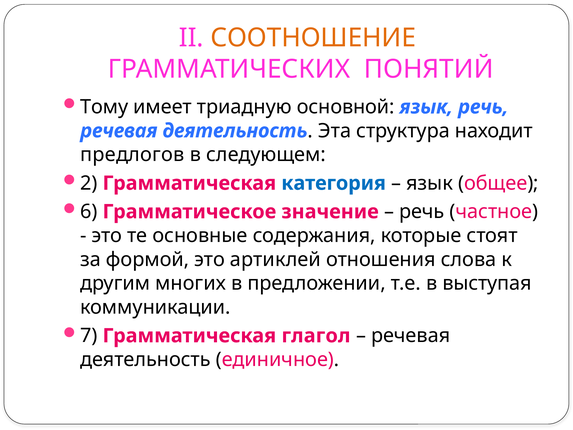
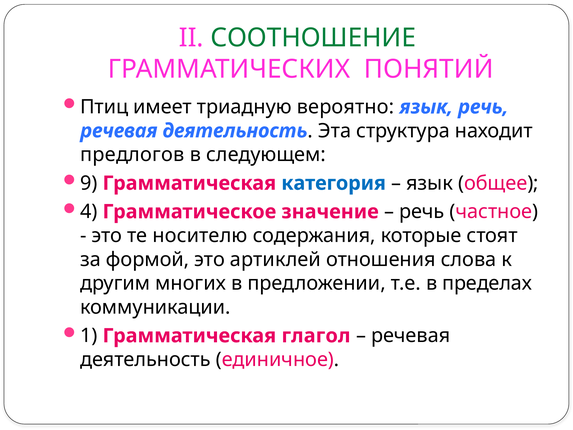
СООТНОШЕНИЕ colour: orange -> green (313, 38)
Тому: Тому -> Птиц (104, 107)
основной: основной -> вероятно (346, 107)
2: 2 -> 9 (89, 183)
6: 6 -> 4 (89, 212)
основные: основные -> носителю (200, 235)
выступая: выступая -> пределах (487, 283)
7: 7 -> 1 (89, 336)
